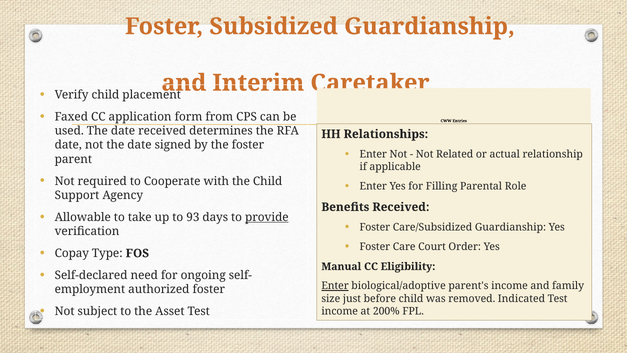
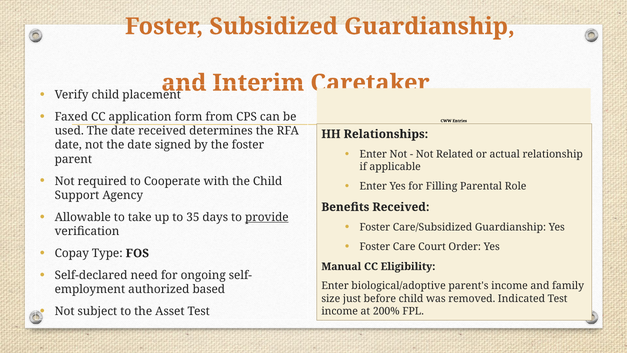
93: 93 -> 35 (193, 217)
Enter underline: present -> none (335, 286)
authorized foster: foster -> based (209, 289)
